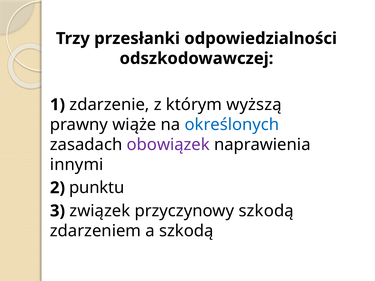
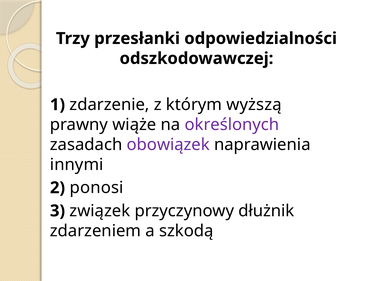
określonych colour: blue -> purple (232, 125)
punktu: punktu -> ponosi (97, 188)
przyczynowy szkodą: szkodą -> dłużnik (266, 211)
